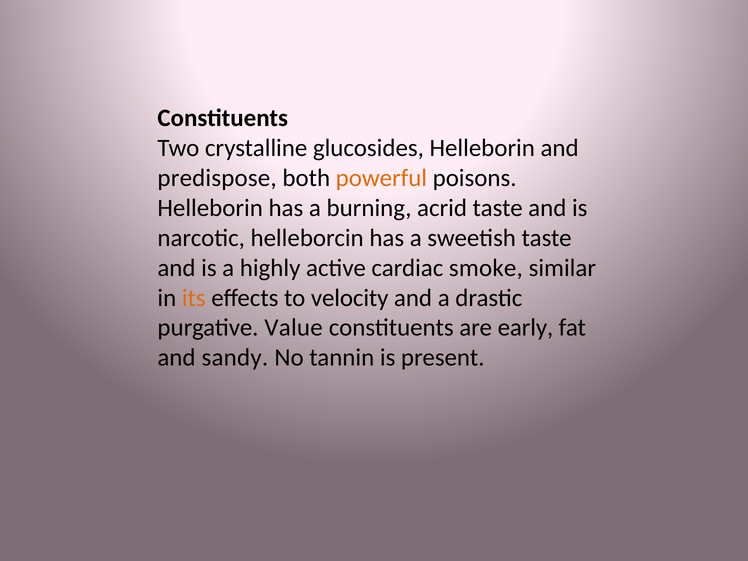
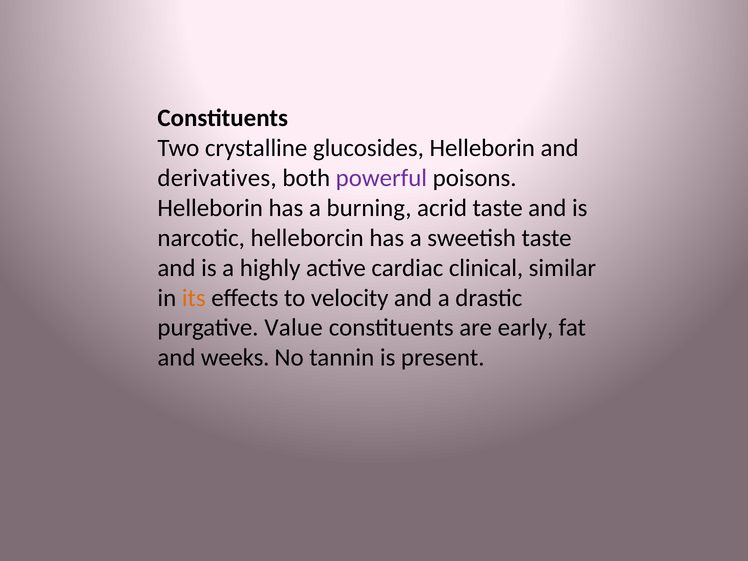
predispose: predispose -> derivatives (217, 178)
powerful colour: orange -> purple (381, 178)
smoke: smoke -> clinical (486, 268)
sandy: sandy -> weeks (235, 358)
